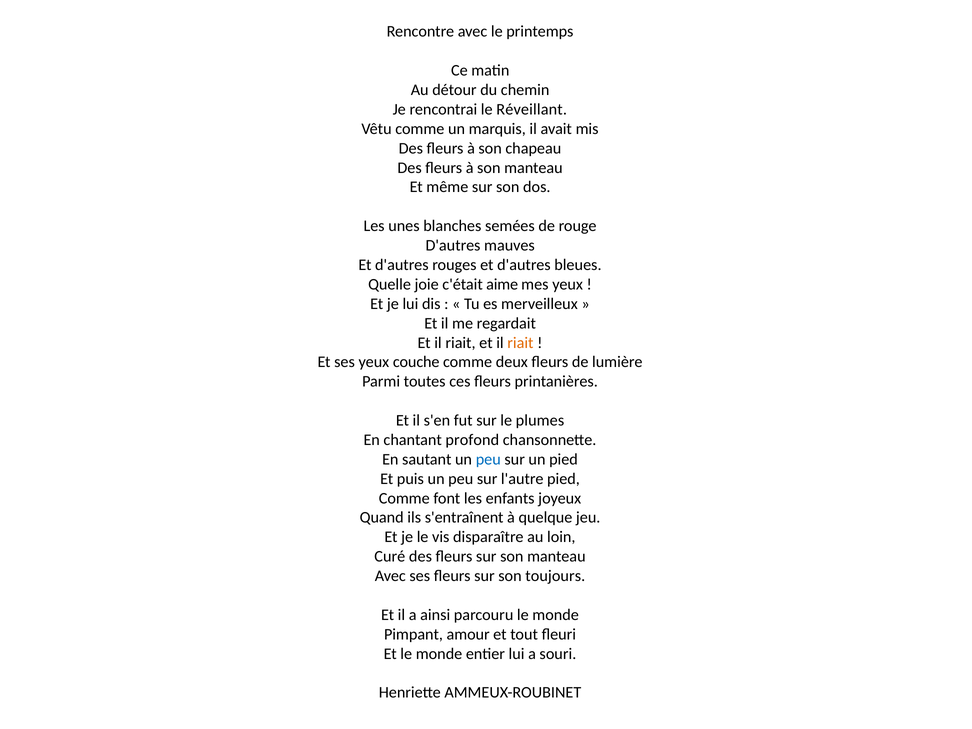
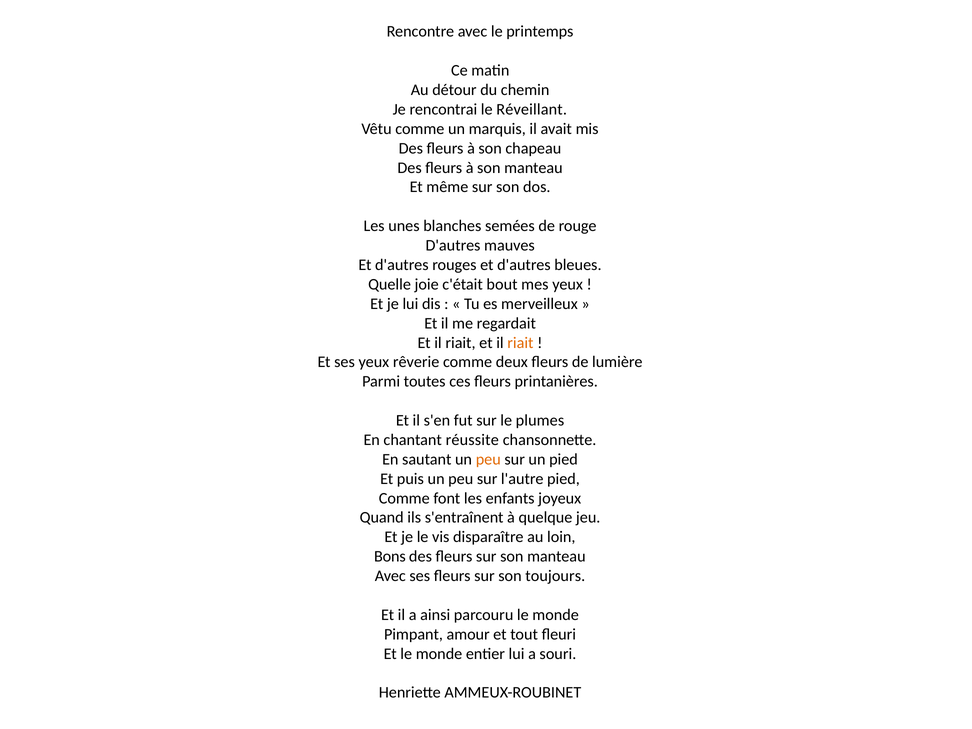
aime: aime -> bout (502, 284)
couche: couche -> rêverie (416, 362)
profond: profond -> réussite (472, 440)
peu colour: blue -> orange (488, 459)
Curé: Curé -> Bons (390, 557)
